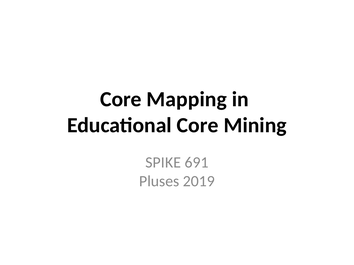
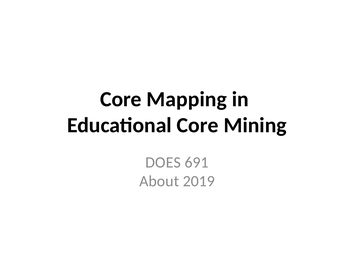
SPIKE: SPIKE -> DOES (163, 163)
Pluses: Pluses -> About (159, 182)
